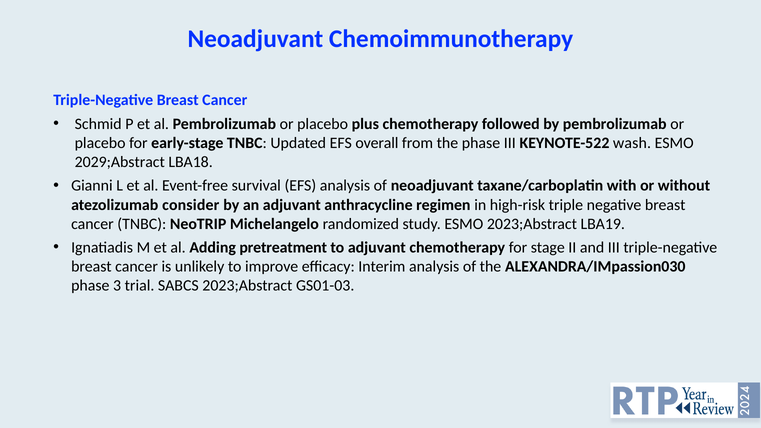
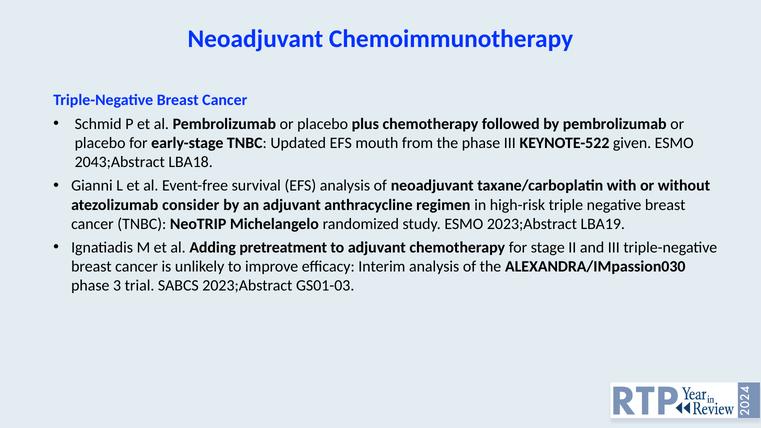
overall: overall -> mouth (377, 143)
wash: wash -> given (632, 143)
2029;Abstract: 2029;Abstract -> 2043;Abstract (120, 162)
